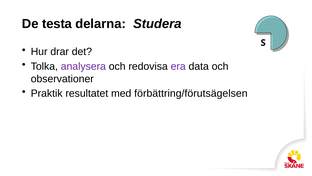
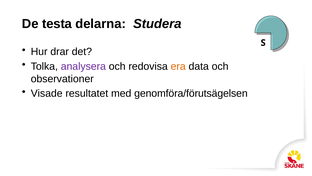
era colour: purple -> orange (178, 66)
Praktik: Praktik -> Visade (47, 93)
förbättring/förutsägelsen: förbättring/förutsägelsen -> genomföra/förutsägelsen (191, 93)
